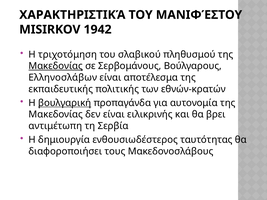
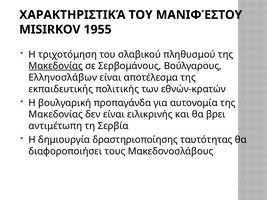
1942: 1942 -> 1955 (98, 30)
βουλγαρική underline: present -> none (65, 103)
ενθουσιωδέστερος: ενθουσιωδέστερος -> δραστηριοποίησης (135, 140)
